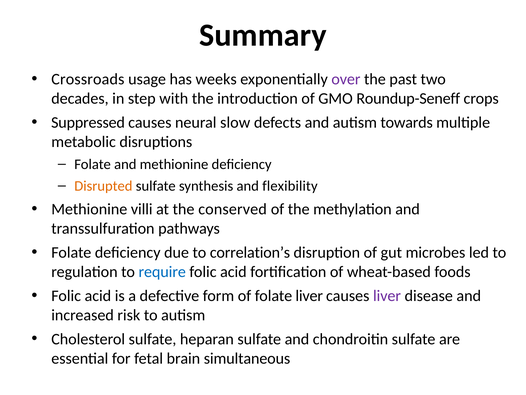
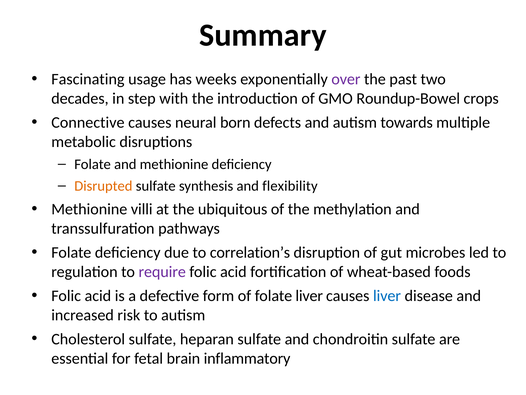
Crossroads: Crossroads -> Fascinating (88, 79)
Roundup-Seneff: Roundup-Seneff -> Roundup-Bowel (408, 98)
Suppressed: Suppressed -> Connective (88, 122)
slow: slow -> born (235, 122)
conserved: conserved -> ubiquitous (233, 209)
require colour: blue -> purple (162, 271)
liver colour: purple -> blue (387, 295)
simultaneous: simultaneous -> inflammatory (247, 358)
